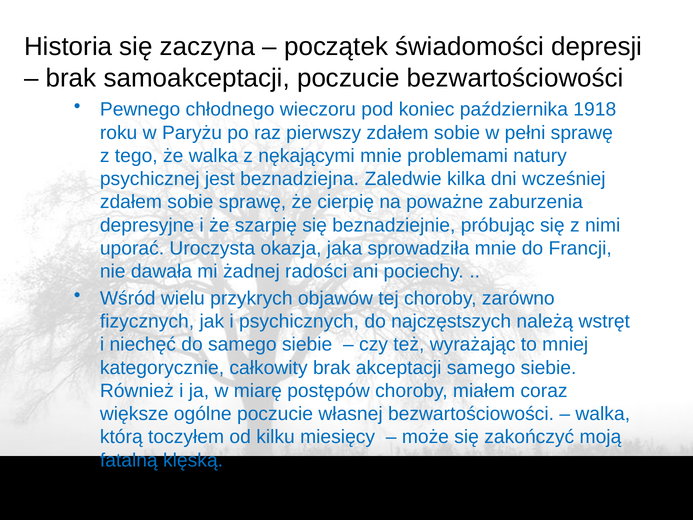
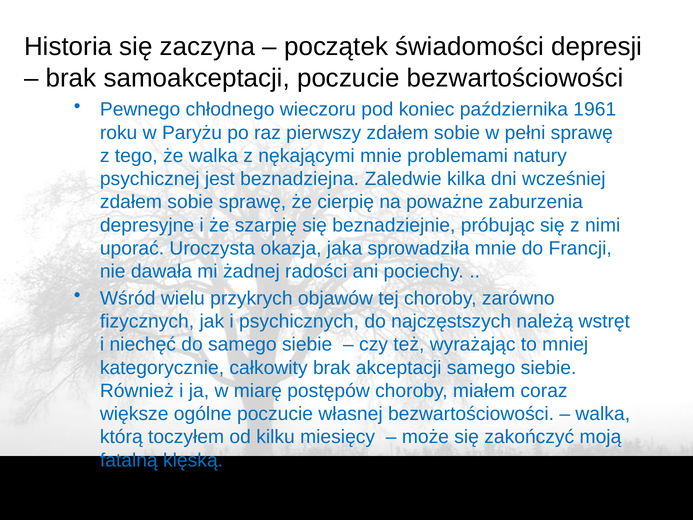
1918: 1918 -> 1961 (595, 109)
